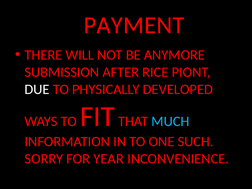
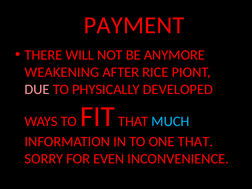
SUBMISSION: SUBMISSION -> WEAKENING (62, 72)
DUE colour: white -> pink (37, 89)
ONE SUCH: SUCH -> THAT (195, 141)
YEAR: YEAR -> EVEN (109, 159)
